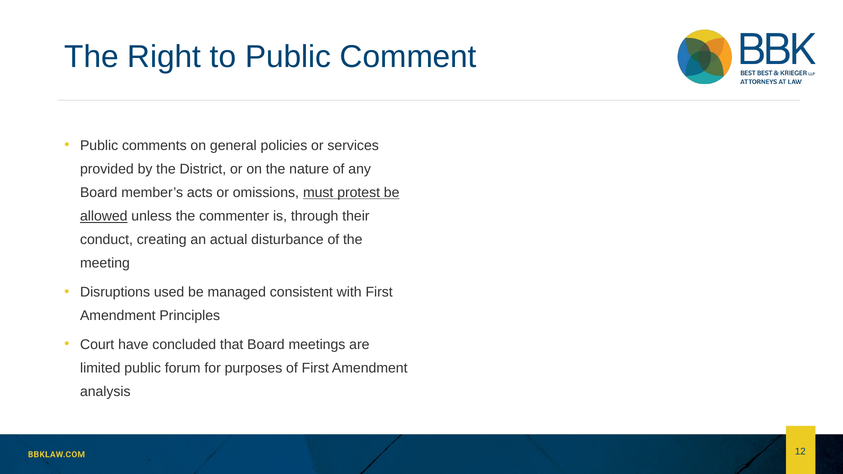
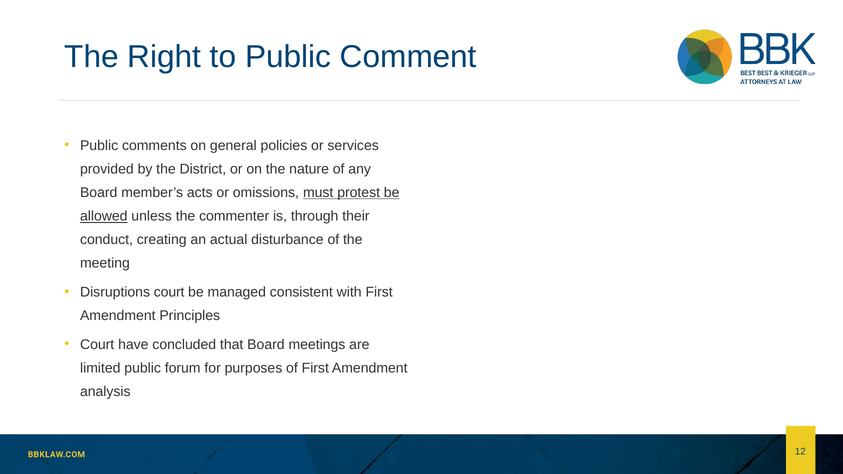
Disruptions used: used -> court (169, 292)
